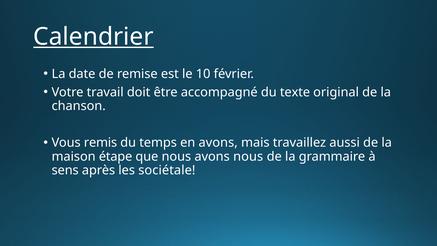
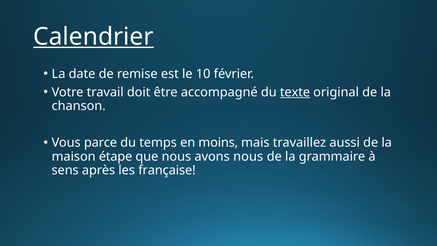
texte underline: none -> present (295, 92)
remis: remis -> parce (101, 143)
en avons: avons -> moins (218, 143)
sociétale: sociétale -> française (167, 170)
